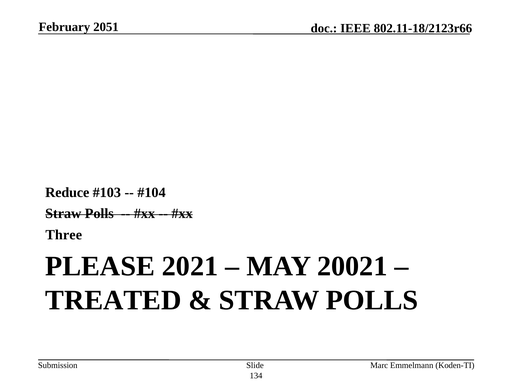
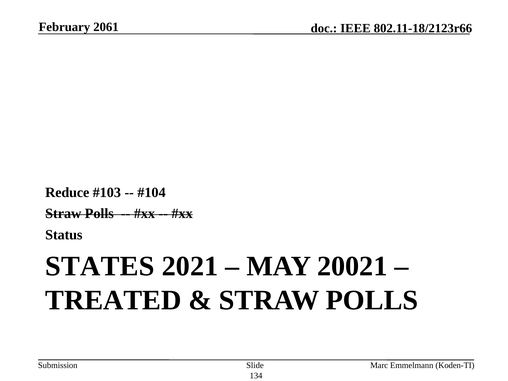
2051: 2051 -> 2061 (106, 27)
Three: Three -> Status (64, 235)
PLEASE: PLEASE -> STATES (100, 266)
